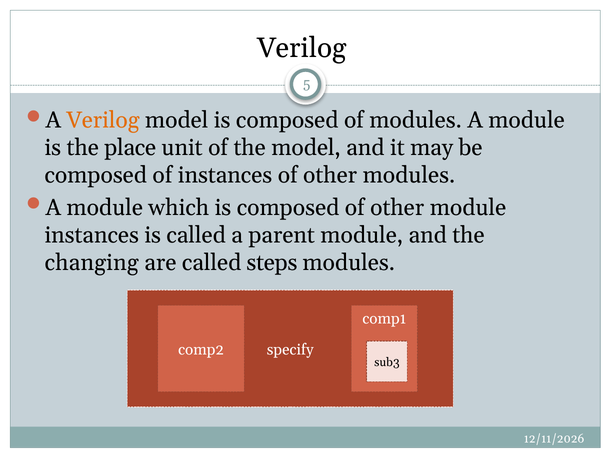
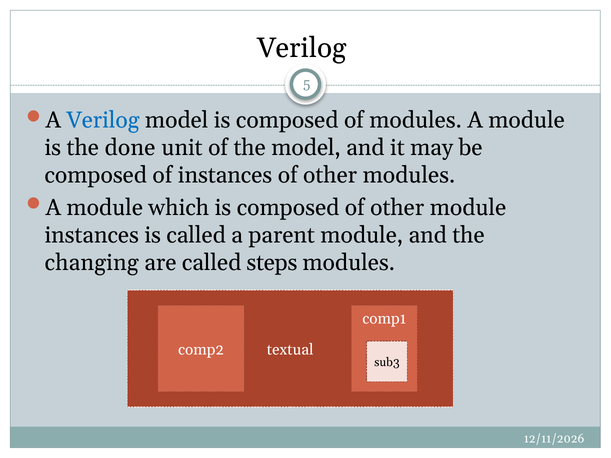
Verilog colour: orange -> blue (103, 120)
place: place -> done (130, 148)
specify: specify -> textual (290, 350)
